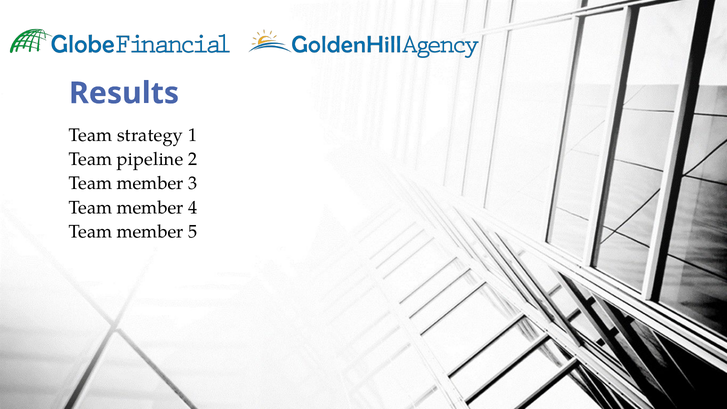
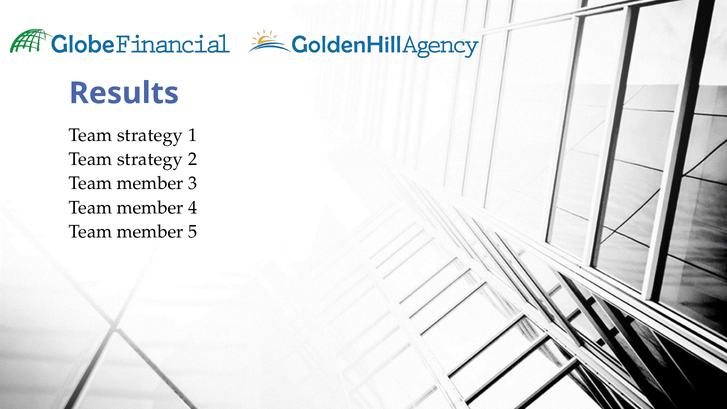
pipeline: pipeline -> strategy (150, 159)
